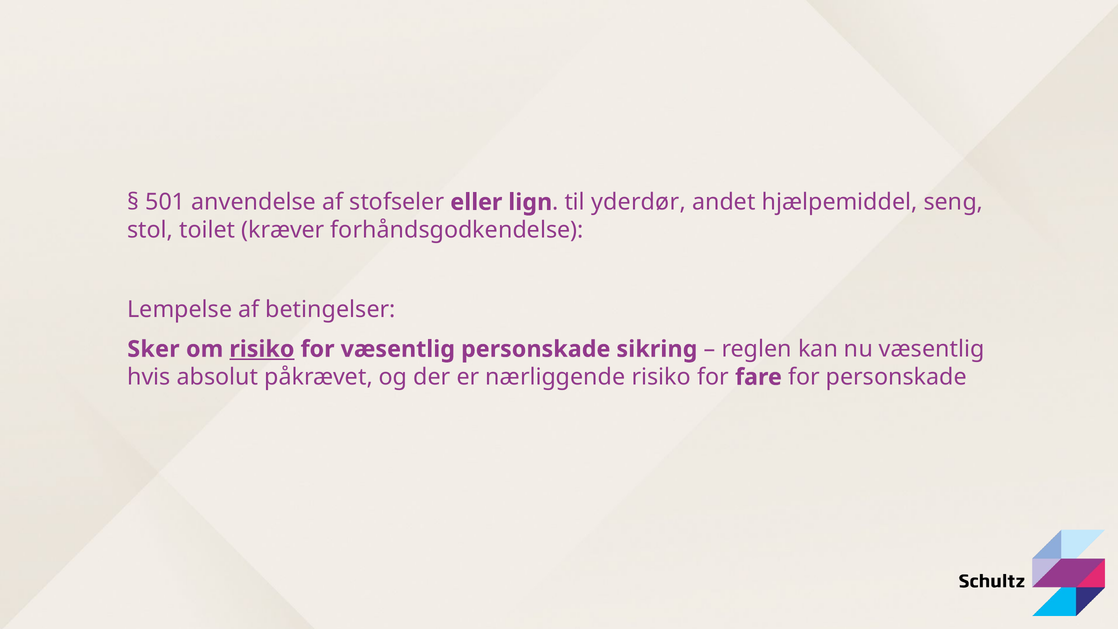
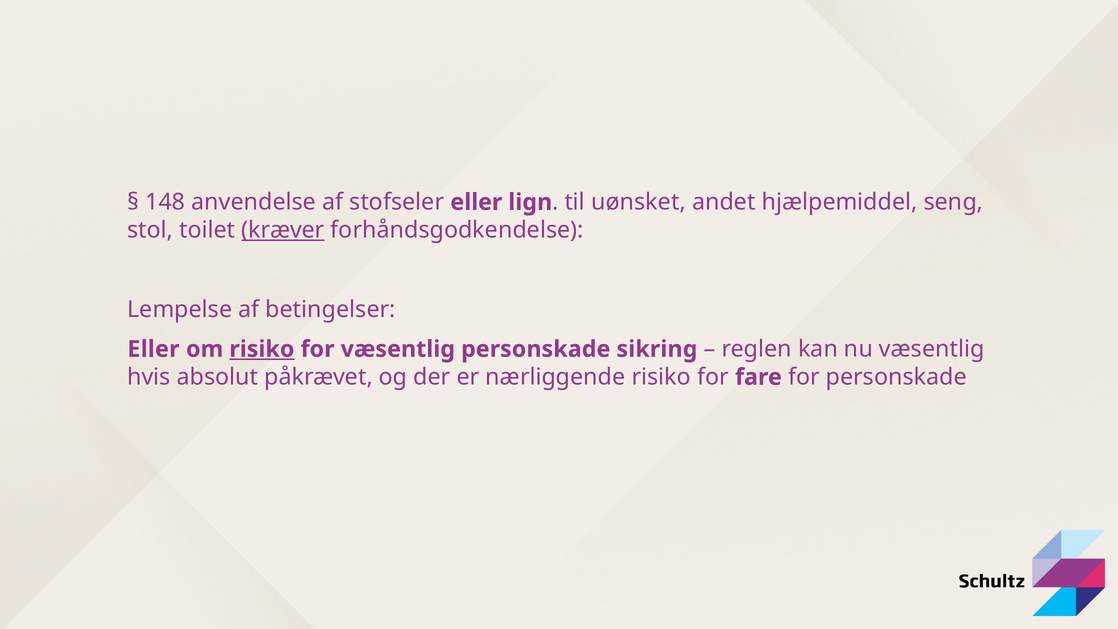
501: 501 -> 148 (165, 202)
yderdør: yderdør -> uønsket (639, 202)
kræver underline: none -> present (283, 230)
Sker: Sker -> Eller (153, 349)
